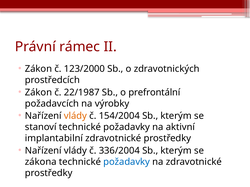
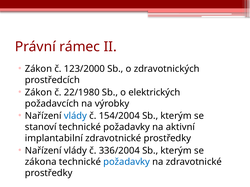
22/1987: 22/1987 -> 22/1980 (82, 93)
prefrontální: prefrontální -> elektrických (154, 93)
vlády colour: orange -> blue (75, 116)
